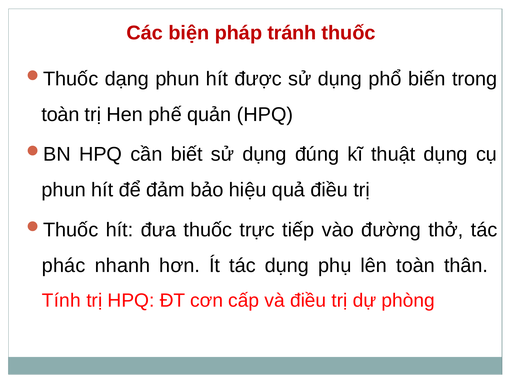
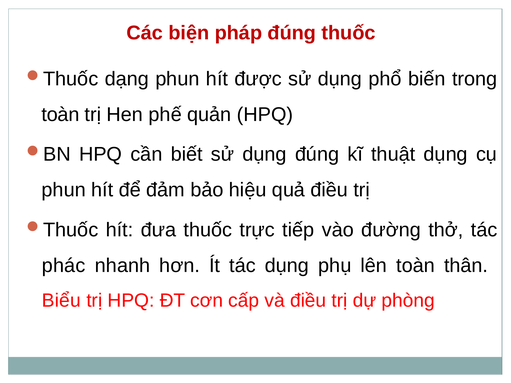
pháp tránh: tránh -> đúng (292, 33)
Tính: Tính -> Biểu (61, 301)
